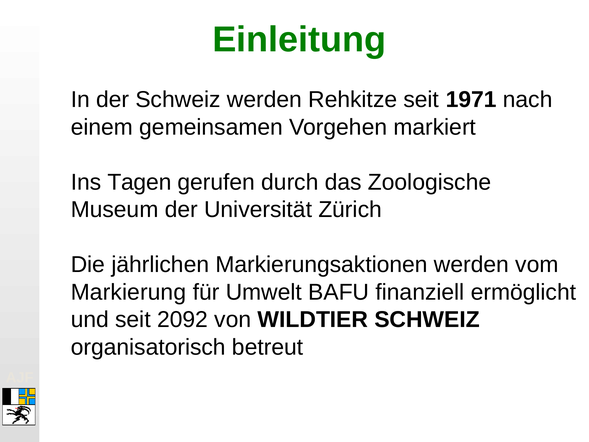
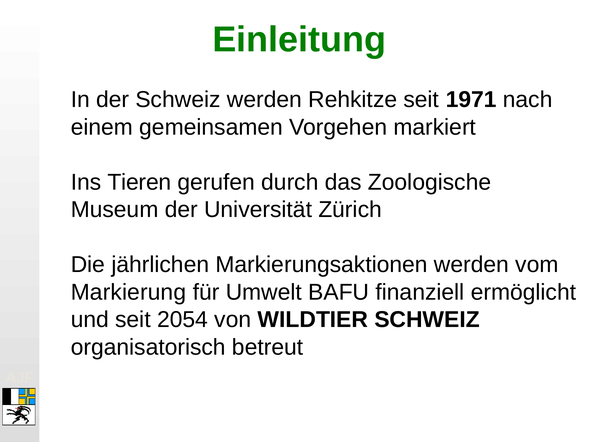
Tagen: Tagen -> Tieren (139, 182)
2092: 2092 -> 2054 (182, 320)
